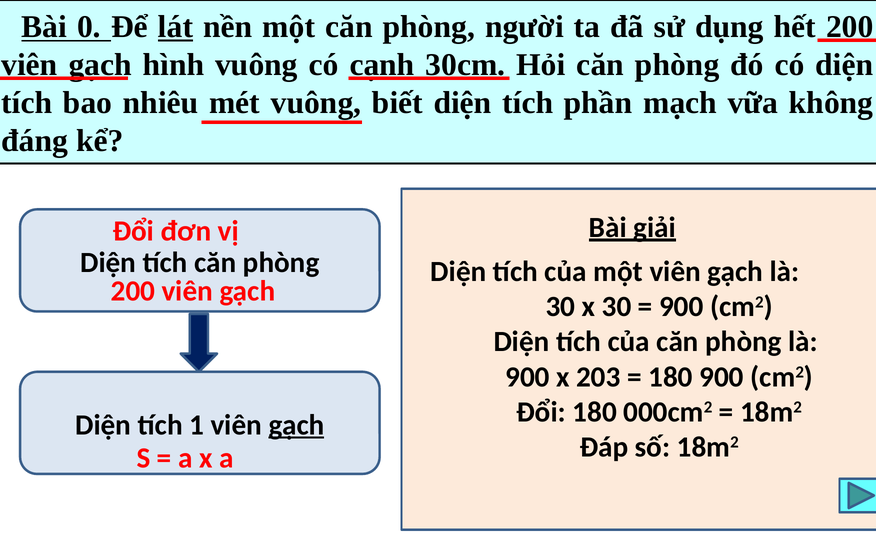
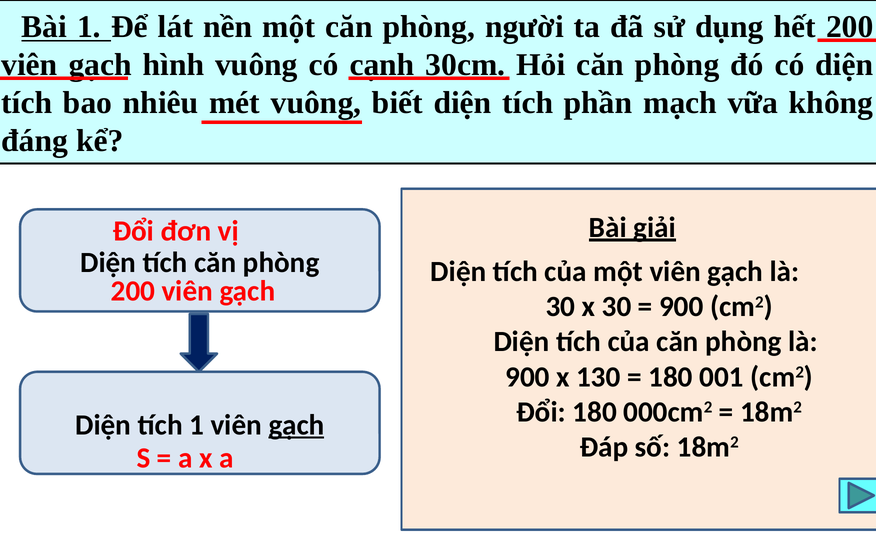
Bài 0: 0 -> 1 (89, 27)
lát underline: present -> none (176, 27)
203: 203 -> 130 (598, 377)
180 900: 900 -> 001 (721, 377)
